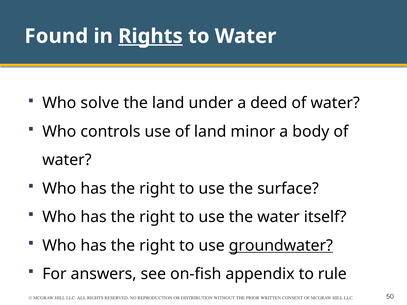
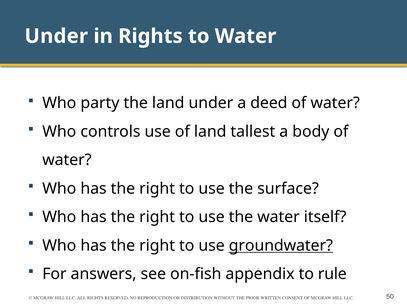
Found: Found -> Under (56, 36)
Rights underline: present -> none (150, 36)
solve: solve -> party (100, 103)
minor: minor -> tallest (253, 132)
